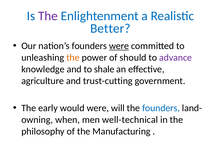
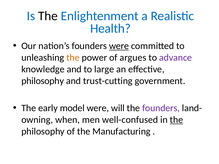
The colour: purple -> black (48, 16)
Better: Better -> Health (110, 28)
should: should -> argues (133, 58)
shale: shale -> large (104, 69)
agriculture: agriculture -> philosophy (43, 81)
would: would -> model (72, 108)
founders colour: blue -> purple (161, 108)
well-technical: well-technical -> well-confused (130, 120)
the underline: none -> present (176, 120)
